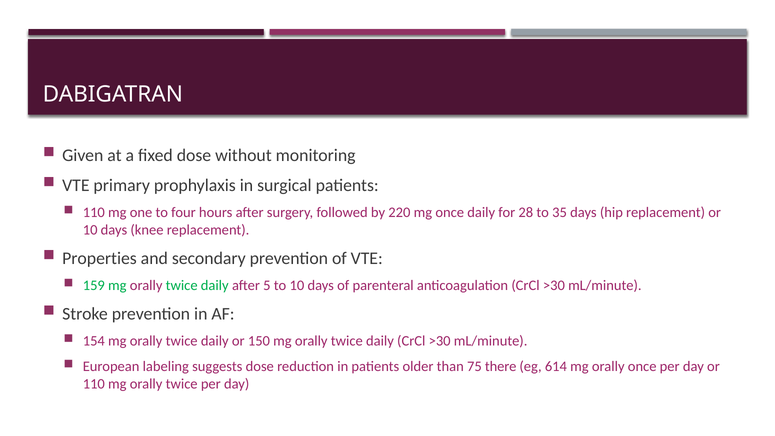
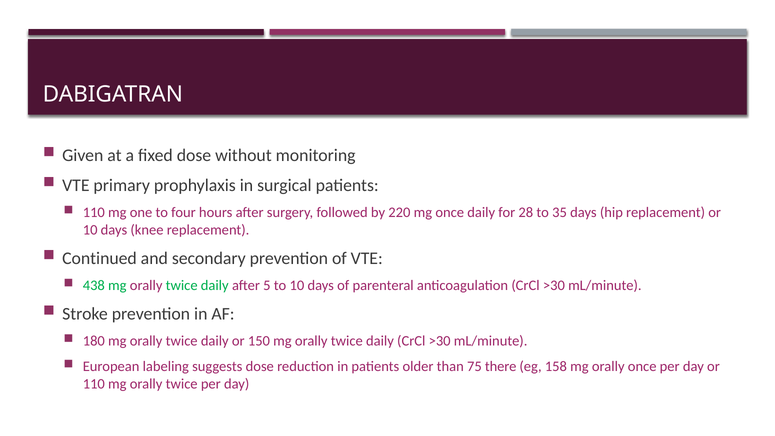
Properties: Properties -> Continued (100, 258)
159: 159 -> 438 (94, 285)
154: 154 -> 180 (94, 341)
614: 614 -> 158 (556, 366)
